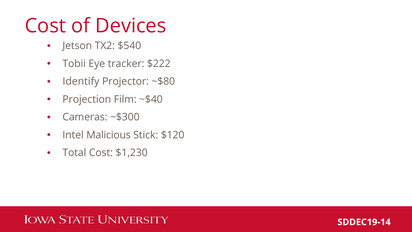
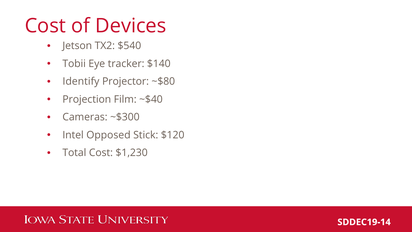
$222: $222 -> $140 (159, 64)
Malicious: Malicious -> Opposed (108, 135)
